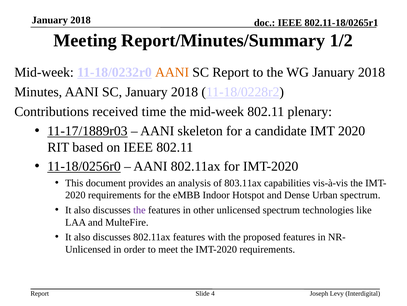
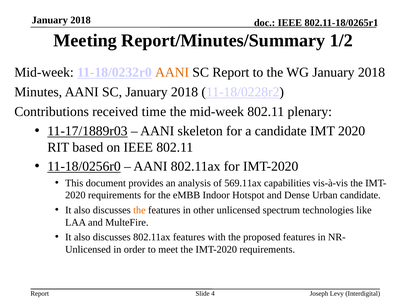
803.11ax: 803.11ax -> 569.11ax (243, 183)
Urban spectrum: spectrum -> candidate (360, 195)
the colour: purple -> orange (139, 210)
